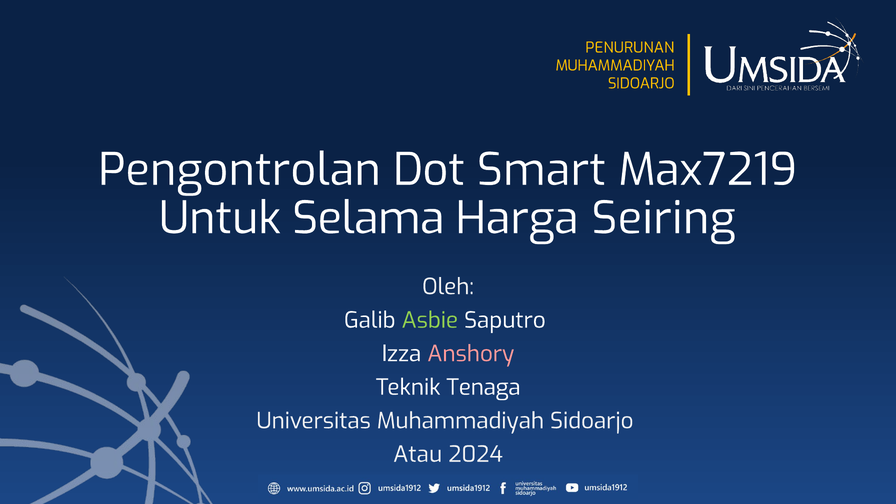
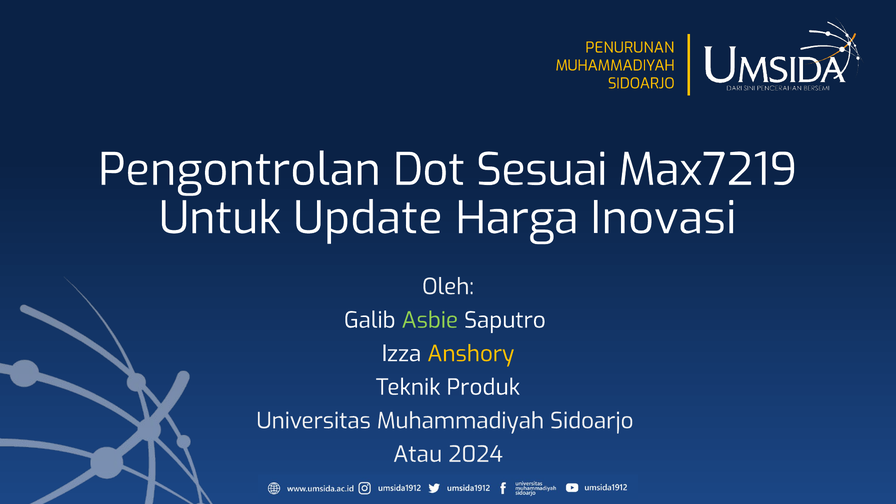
Smart: Smart -> Sesuai (542, 170)
Selama: Selama -> Update (368, 218)
Seiring: Seiring -> Inovasi (664, 218)
Anshory colour: pink -> yellow (471, 354)
Tenaga: Tenaga -> Produk (483, 387)
